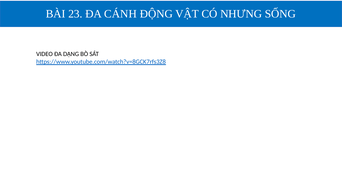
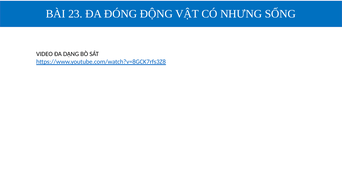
CÁNH: CÁNH -> ĐÓNG (121, 14)
